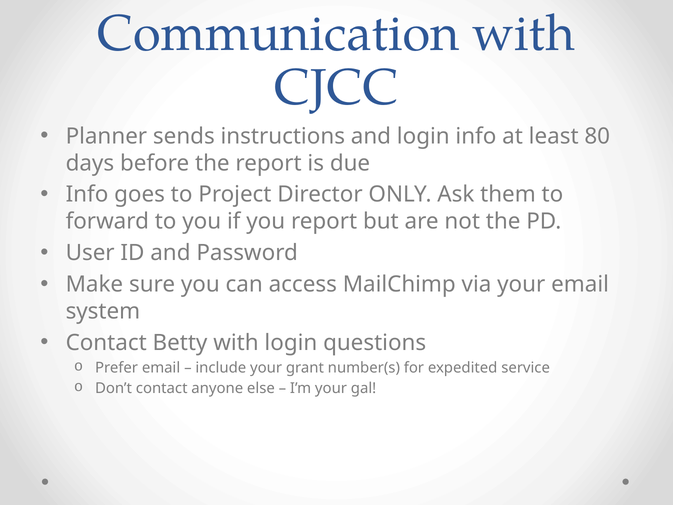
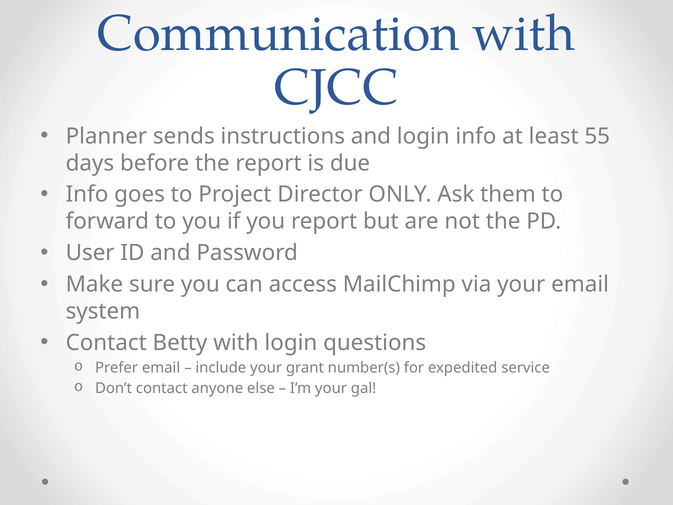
80: 80 -> 55 (597, 136)
